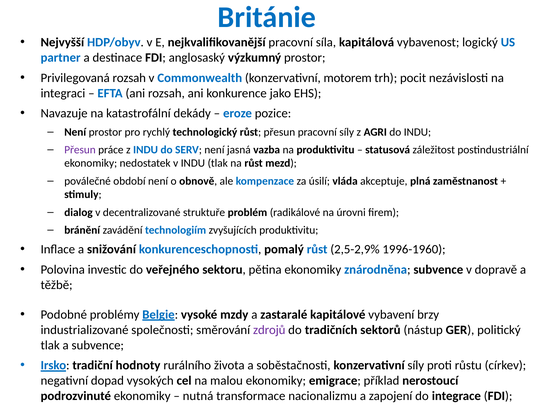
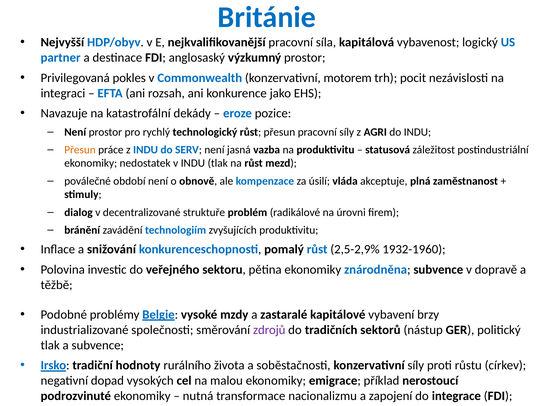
Privilegovaná rozsah: rozsah -> pokles (129, 78)
Přesun colour: purple -> orange (80, 150)
1996-1960: 1996-1960 -> 1932-1960 (414, 249)
